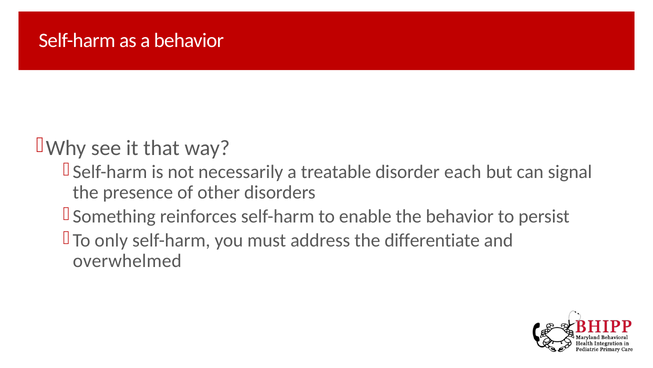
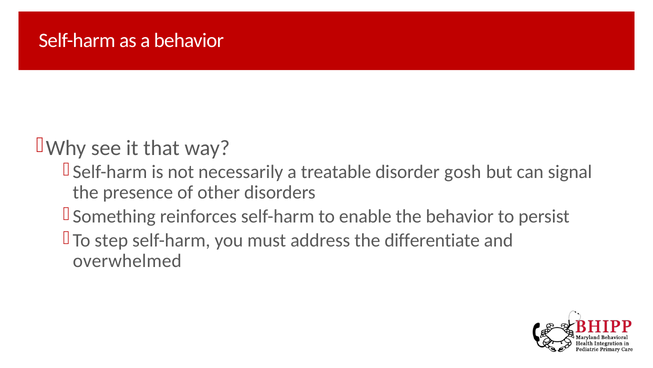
each: each -> gosh (463, 172)
only: only -> step (111, 240)
